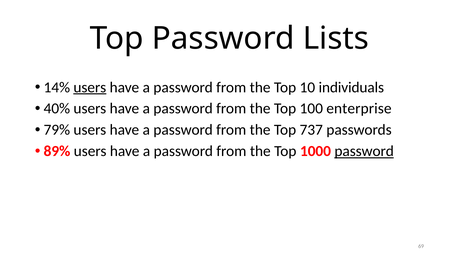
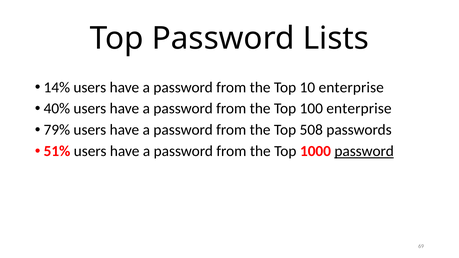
users underline: present -> none (90, 87)
10 individuals: individuals -> enterprise (351, 87)
737: 737 -> 508 (311, 130)
89%: 89% -> 51% (57, 151)
